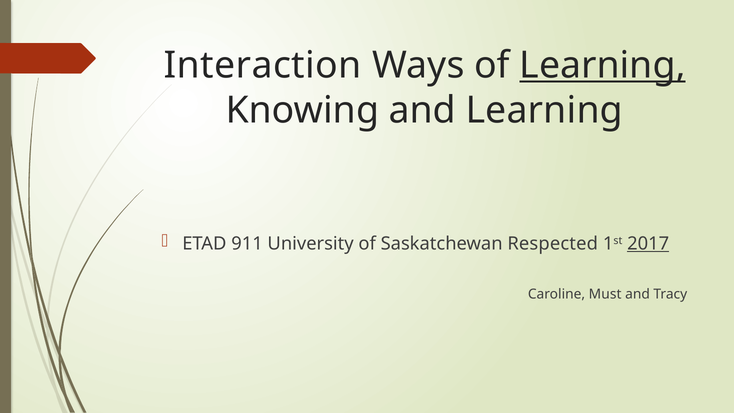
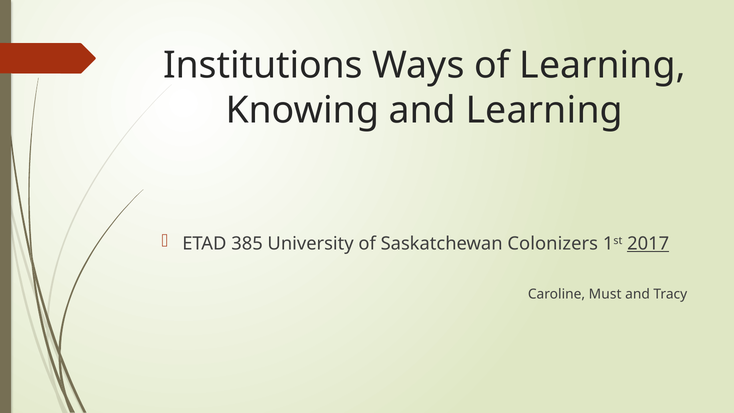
Interaction: Interaction -> Institutions (263, 65)
Learning underline: present -> none (602, 65)
911: 911 -> 385 (247, 243)
Respected: Respected -> Colonizers (553, 243)
